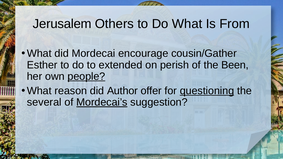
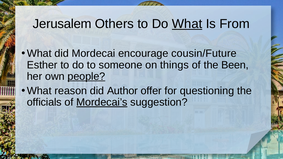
What underline: none -> present (187, 24)
cousin/Gather: cousin/Gather -> cousin/Future (204, 54)
extended: extended -> someone (121, 65)
perish: perish -> things (174, 65)
questioning underline: present -> none (207, 91)
several: several -> officials (44, 102)
